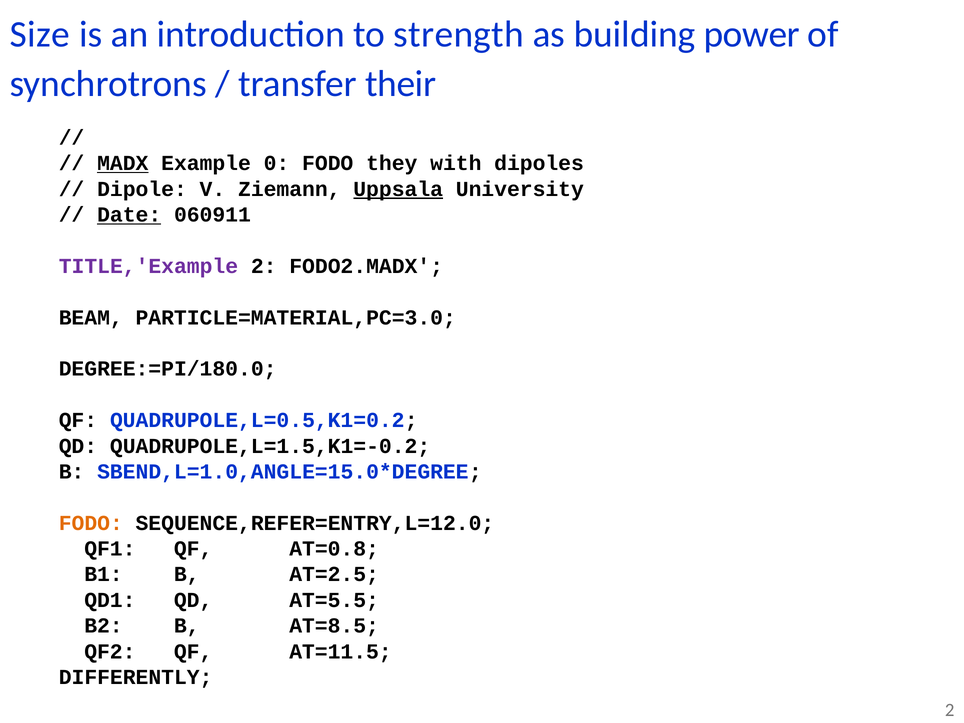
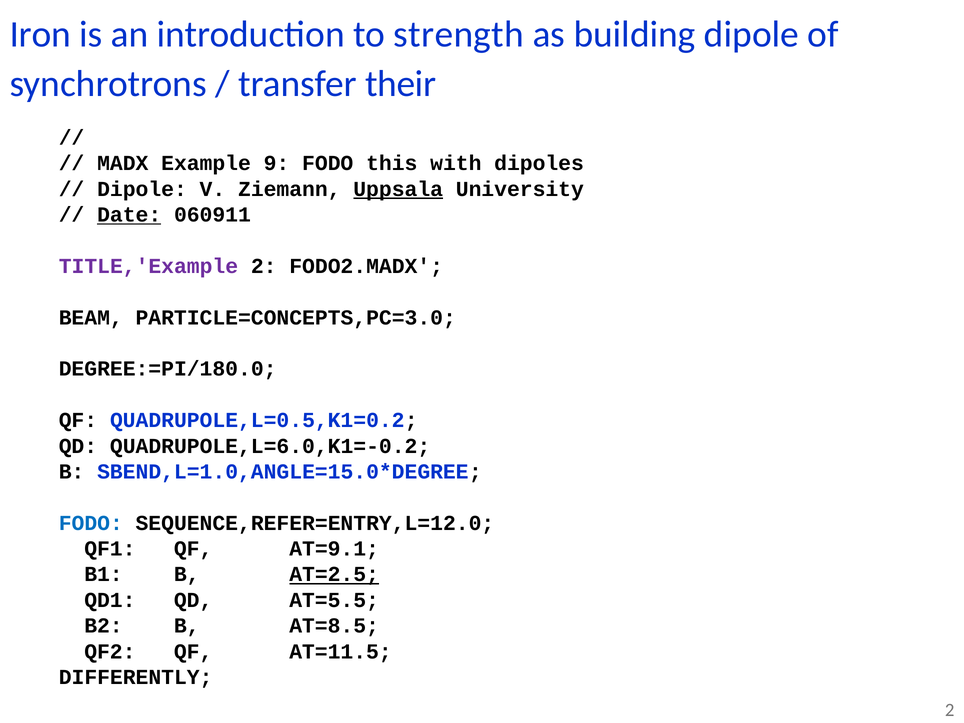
Size: Size -> Iron (40, 34)
building power: power -> dipole (752, 34)
MADX underline: present -> none (123, 163)
0: 0 -> 9 (277, 163)
they: they -> this (392, 163)
PARTICLE=MATERIAL,PC=3.0: PARTICLE=MATERIAL,PC=3.0 -> PARTICLE=CONCEPTS,PC=3.0 (296, 317)
QUADRUPOLE,L=1.5,K1=-0.2: QUADRUPOLE,L=1.5,K1=-0.2 -> QUADRUPOLE,L=6.0,K1=-0.2 (270, 446)
FODO colour: orange -> blue (91, 523)
AT=0.8: AT=0.8 -> AT=9.1 (334, 549)
AT=2.5 underline: none -> present (334, 574)
